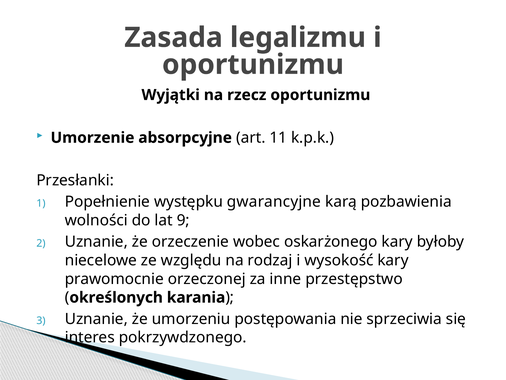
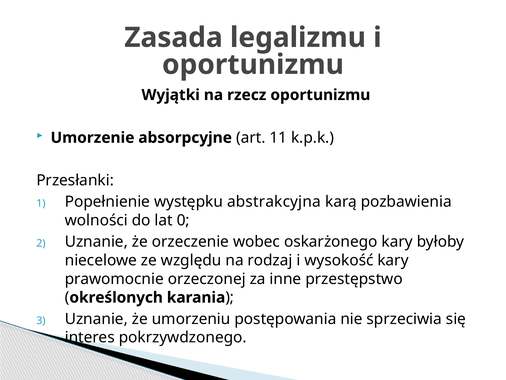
gwarancyjne: gwarancyjne -> abstrakcyjna (274, 202)
9: 9 -> 0 (183, 220)
